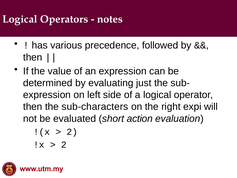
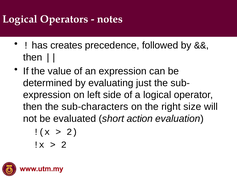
various: various -> creates (66, 45)
expi: expi -> size (192, 107)
